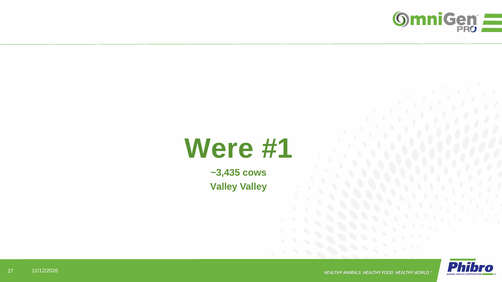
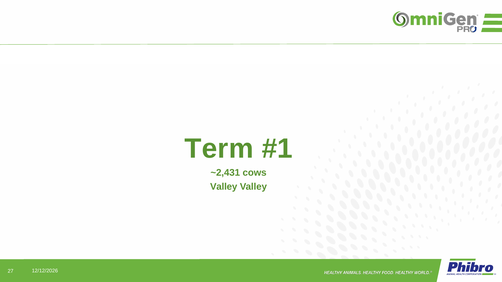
Were: Were -> Term (219, 149)
~3,435: ~3,435 -> ~2,431 (225, 173)
